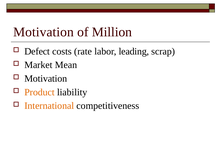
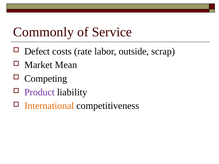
Motivation: Motivation -> Commonly (44, 32)
Million: Million -> Service (112, 32)
leading: leading -> outside (134, 51)
Motivation: Motivation -> Competing (46, 79)
Product colour: orange -> purple (40, 92)
